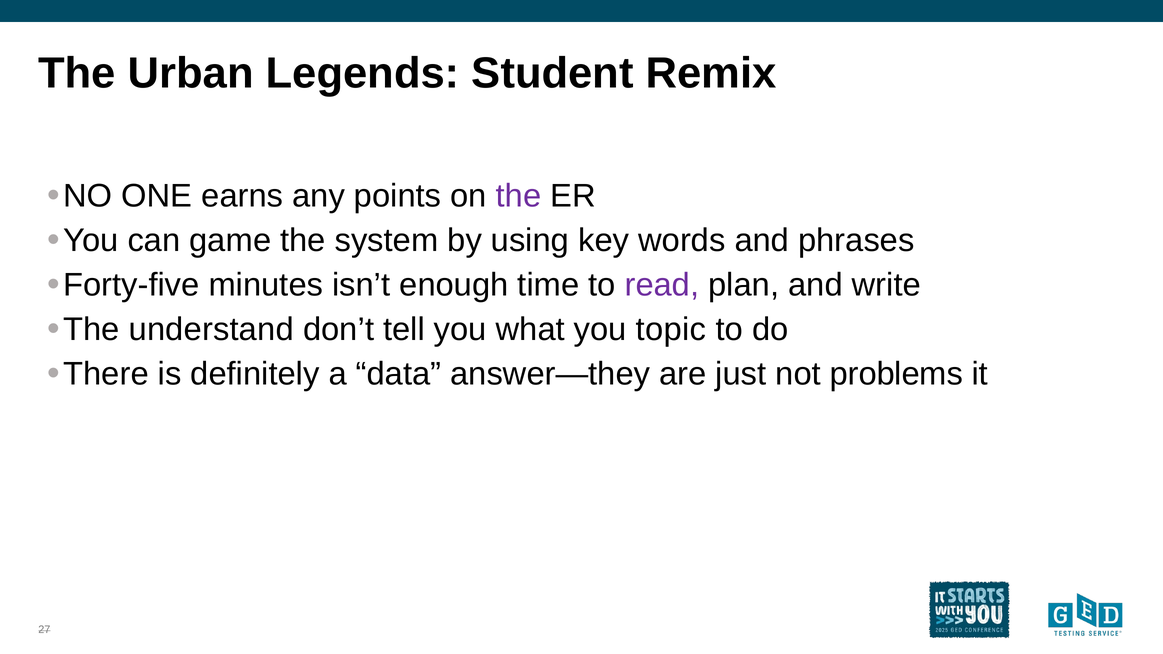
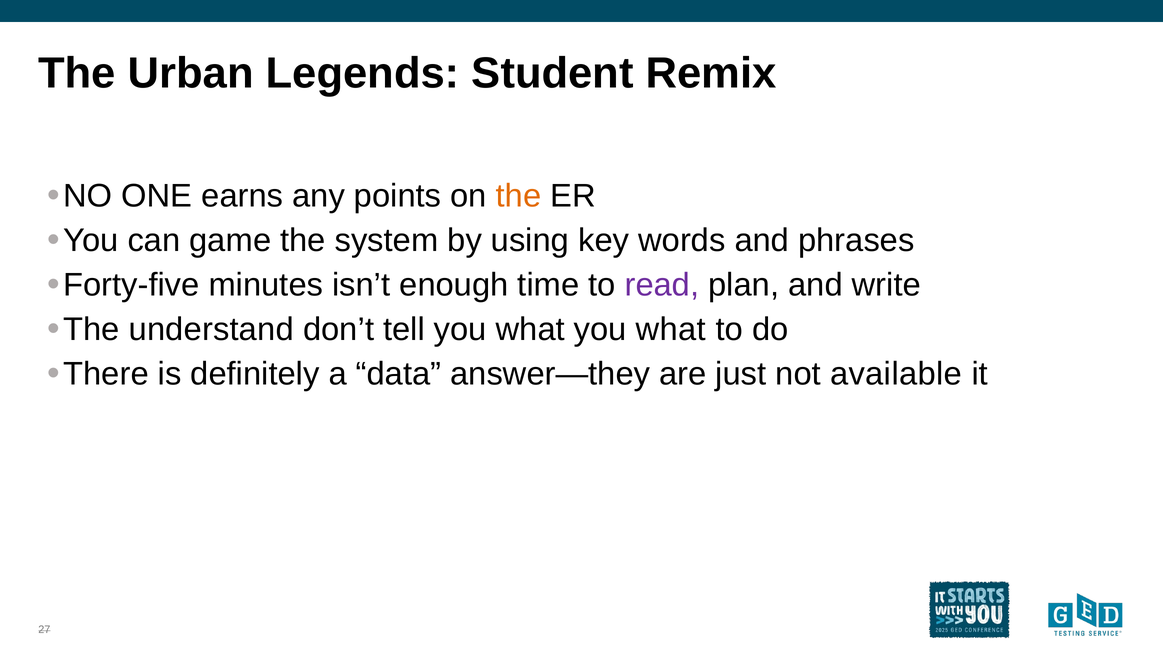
the colour: purple -> orange (518, 196)
what you topic: topic -> what (671, 329)
problems: problems -> available (896, 374)
